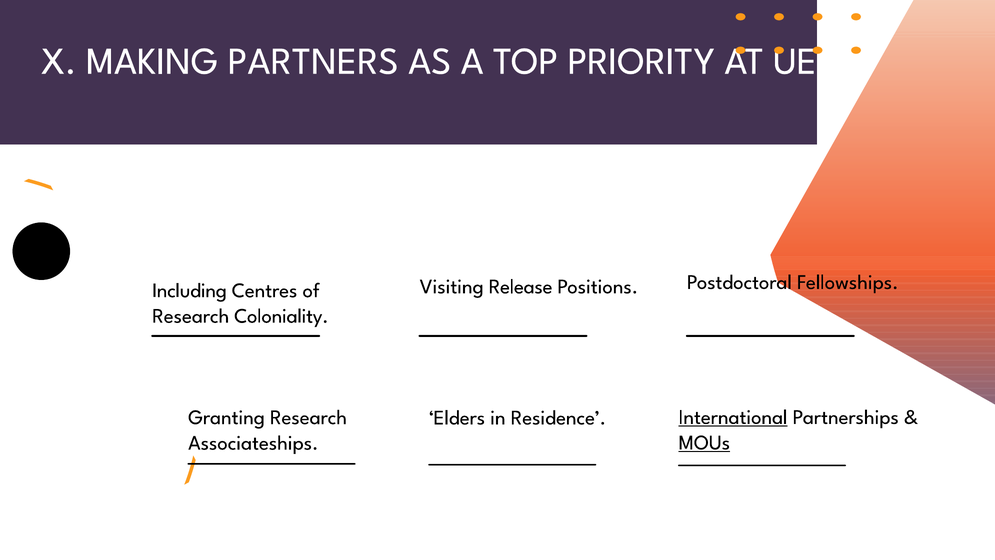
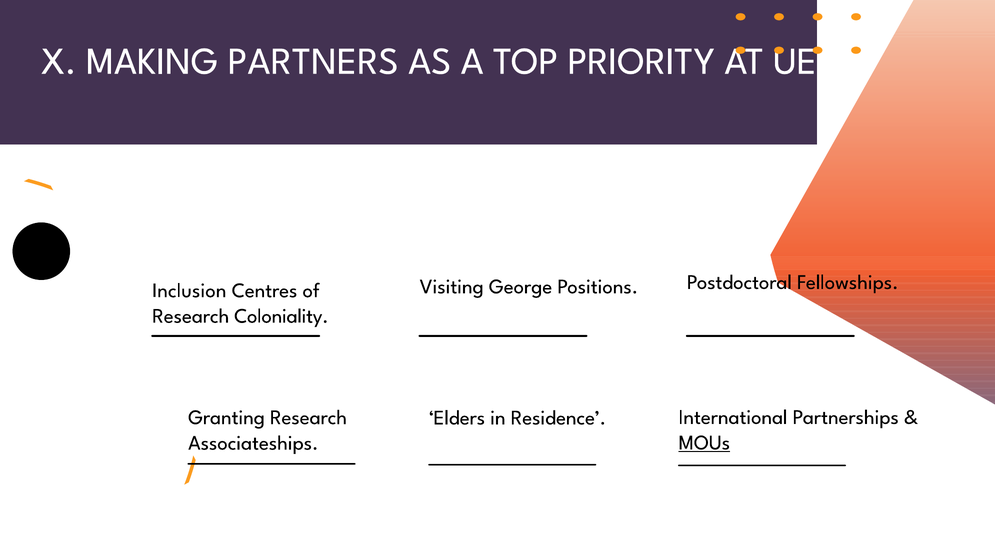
Release: Release -> George (521, 286)
Including: Including -> Inclusion (189, 290)
International underline: present -> none (733, 417)
